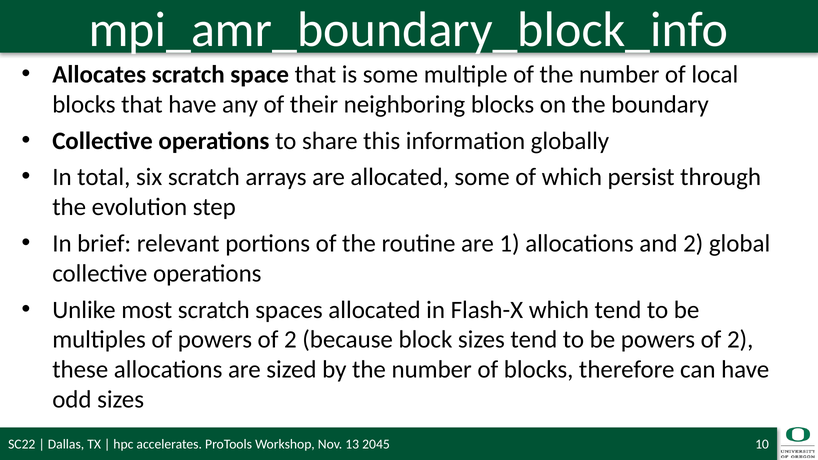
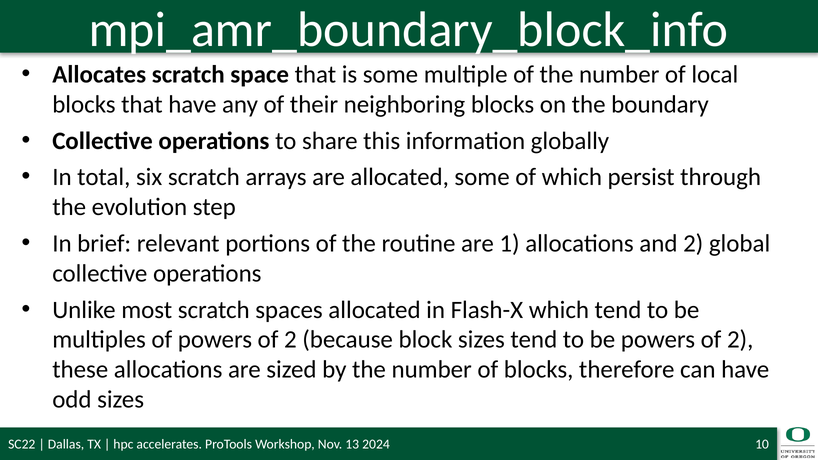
2045: 2045 -> 2024 (376, 445)
